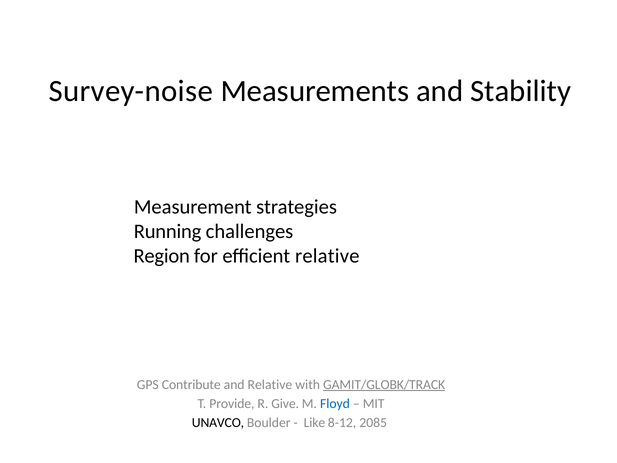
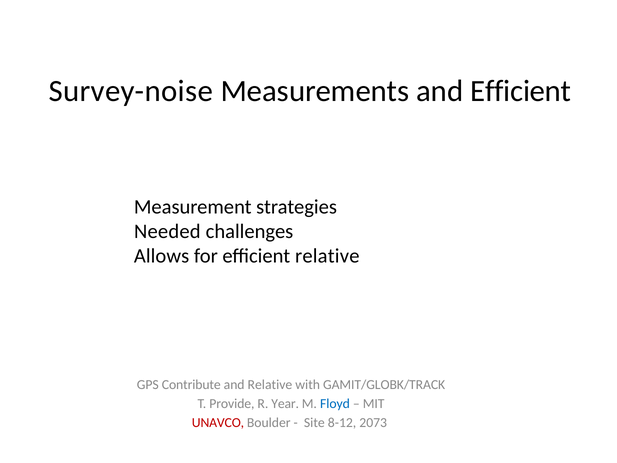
and Stability: Stability -> Efficient (521, 91)
Running: Running -> Needed (167, 231)
Region: Region -> Allows (162, 256)
GAMIT/GLOBK/TRACK underline: present -> none (384, 384)
Give: Give -> Year (285, 403)
UNAVCO colour: black -> red (218, 422)
Like: Like -> Site (314, 422)
2085: 2085 -> 2073 (373, 422)
